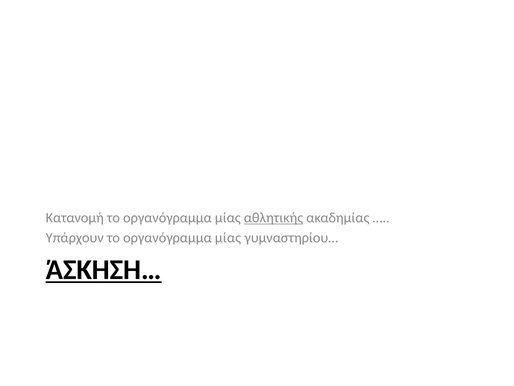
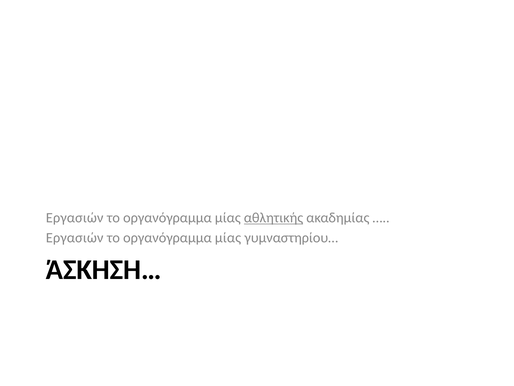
Κατανομή: Κατανομή -> Εργασιών (75, 218)
Υπάρχουν: Υπάρχουν -> Εργασιών (75, 238)
ΆΣΚΗΣΗ… underline: present -> none (104, 269)
